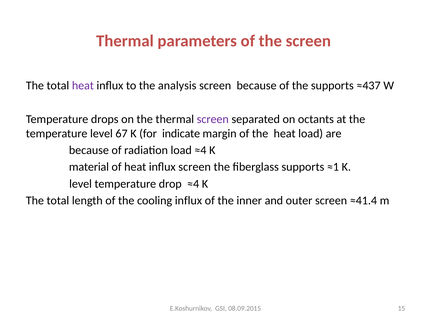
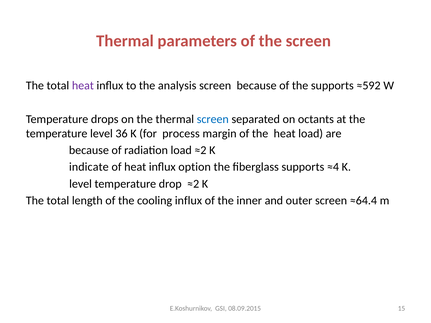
≈437: ≈437 -> ≈592 (369, 86)
screen colour: purple -> blue (213, 119)
67: 67 -> 36 (122, 134)
indicate: indicate -> process (181, 134)
load ≈4: ≈4 -> ≈2 (200, 150)
material: material -> indicate (89, 167)
influx screen: screen -> option (195, 167)
≈1: ≈1 -> ≈4 (333, 167)
drop ≈4: ≈4 -> ≈2 (193, 184)
≈41.4: ≈41.4 -> ≈64.4 (363, 201)
